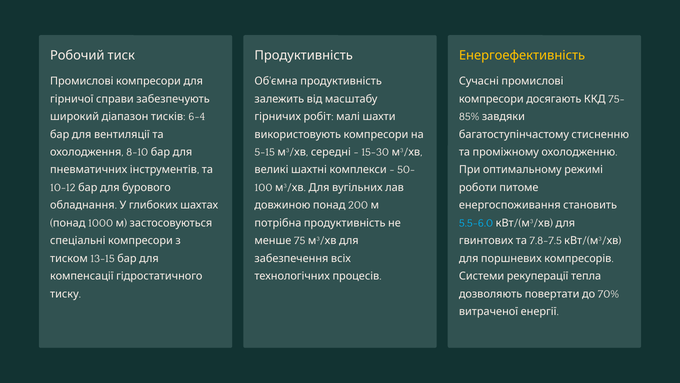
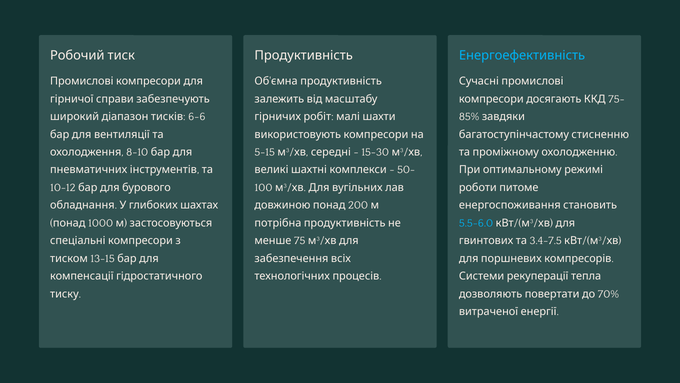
Енергоефективність colour: yellow -> light blue (522, 56)
6-4: 6-4 -> 6-6 (197, 117)
7.8-7.5: 7.8-7.5 -> 3.4-7.5 (546, 240)
